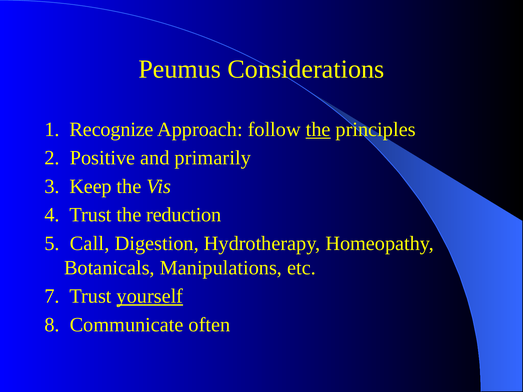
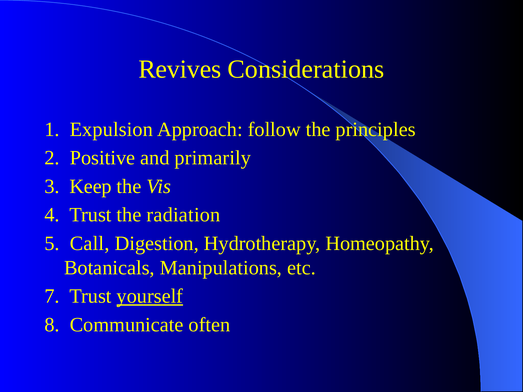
Peumus: Peumus -> Revives (180, 69)
Recognize: Recognize -> Expulsion (111, 130)
the underline: present -> none (318, 130)
reduction: reduction -> radiation (184, 215)
